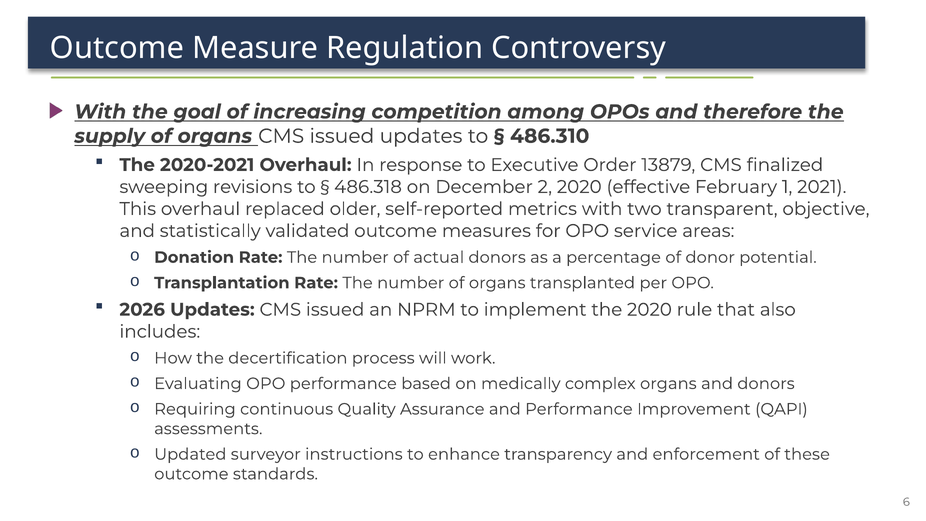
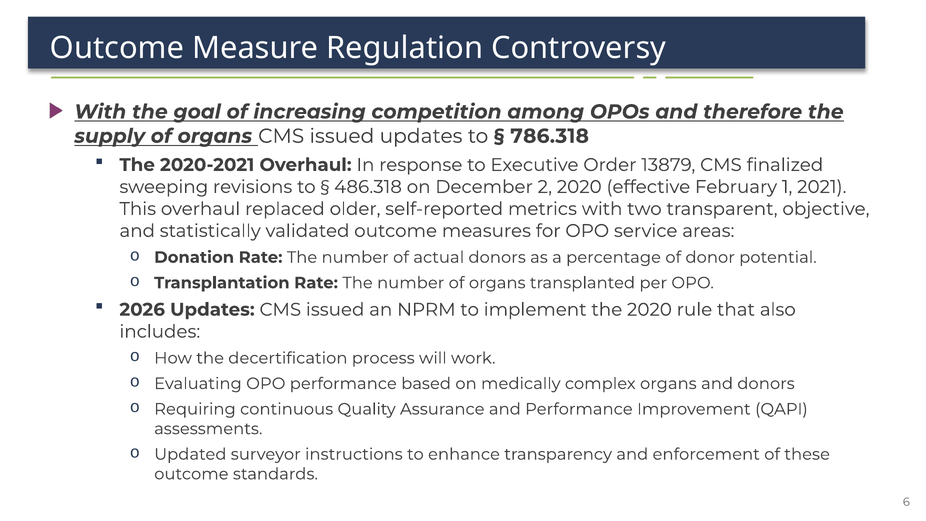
486.310: 486.310 -> 786.318 (550, 136)
